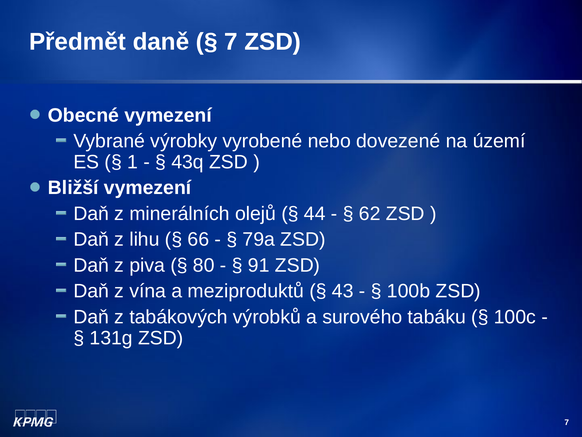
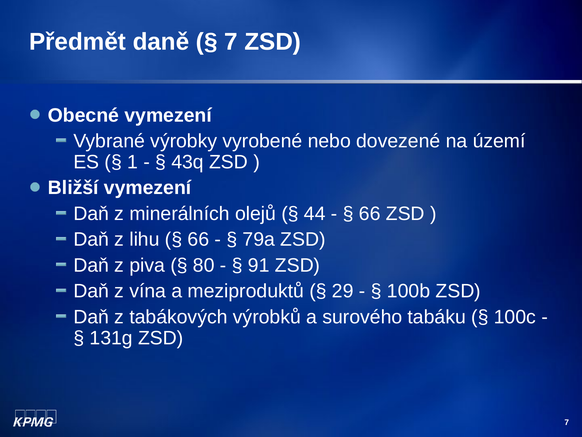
62: 62 -> 66 (370, 213)
43: 43 -> 29 (343, 291)
